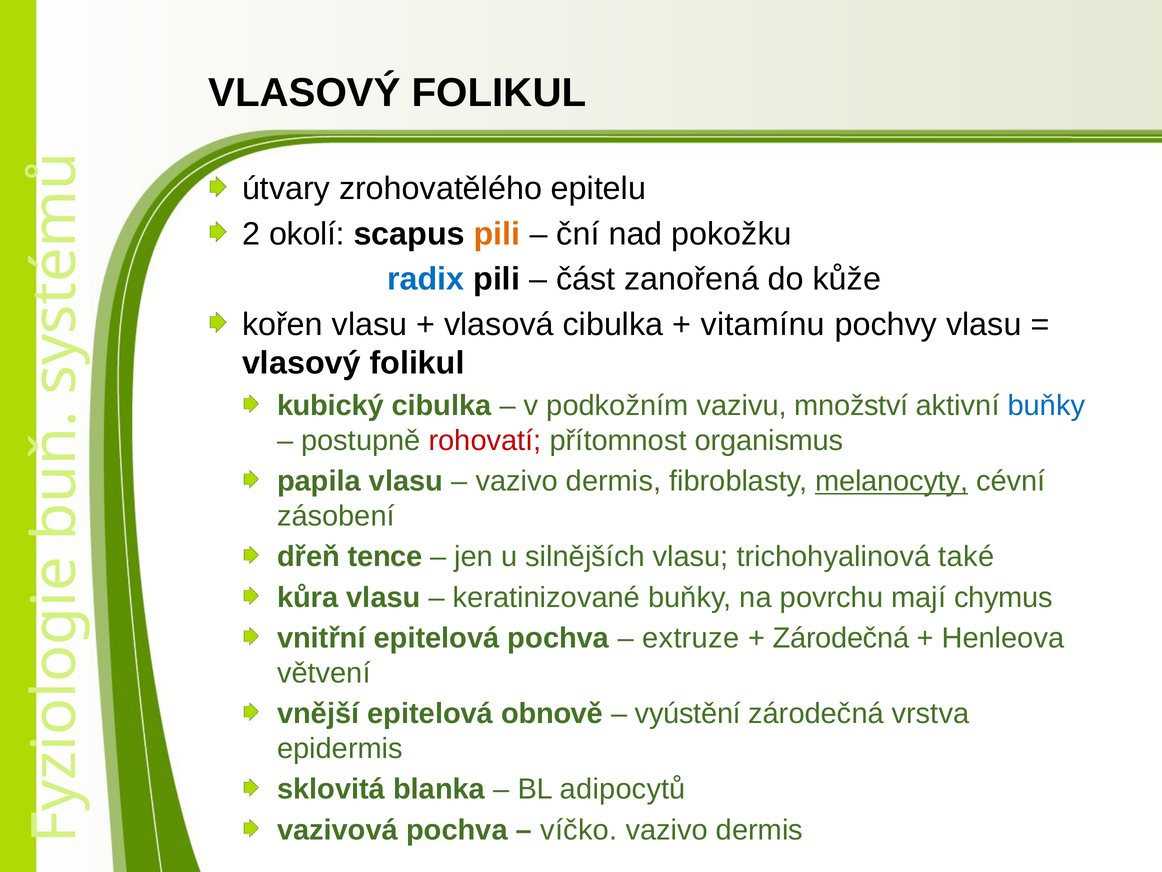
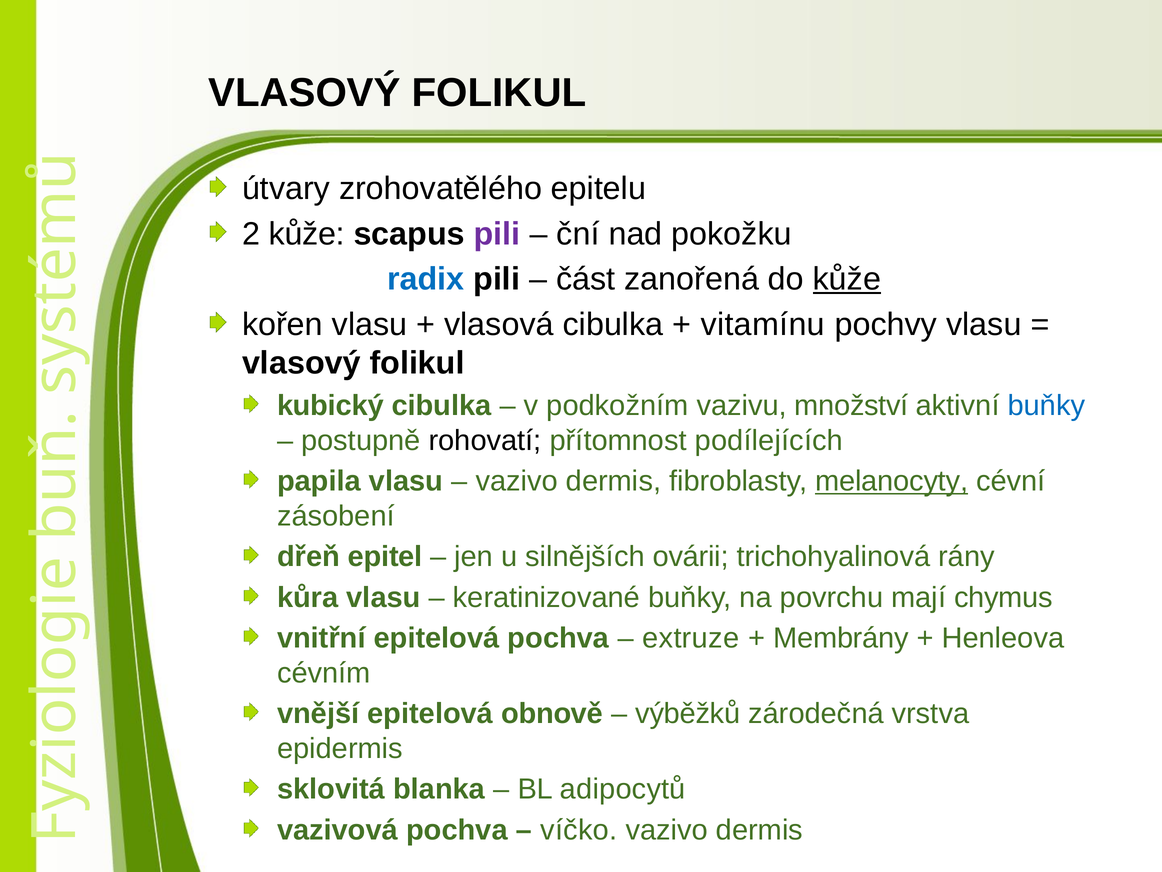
2 okolí: okolí -> kůže (307, 234)
pili colour: orange -> purple (497, 234)
kůže underline: none -> present (847, 279)
rohovatí colour: red -> black (485, 440)
organismus: organismus -> podílejících (769, 440)
tence: tence -> epitel (385, 556)
silnějších vlasu: vlasu -> ovárii (691, 556)
také: také -> rány (966, 556)
Zárodečná: Zárodečná -> Membrány (841, 638)
větvení: větvení -> cévním (324, 673)
vyústění: vyústění -> výběžků (688, 713)
